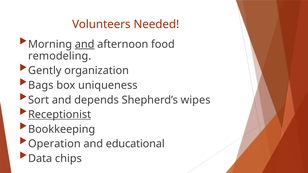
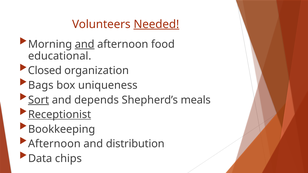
Needed underline: none -> present (156, 24)
remodeling: remodeling -> educational (60, 56)
Gently: Gently -> Closed (45, 71)
Sort underline: none -> present (39, 100)
wipes: wipes -> meals (196, 100)
Operation: Operation -> Afternoon (54, 144)
educational: educational -> distribution (135, 144)
